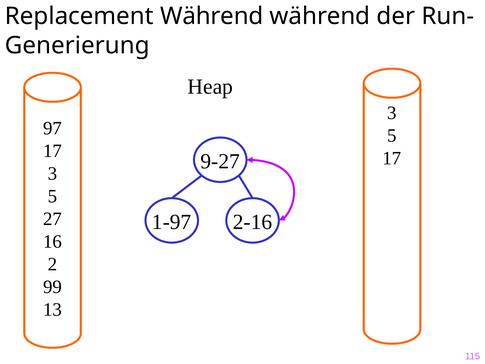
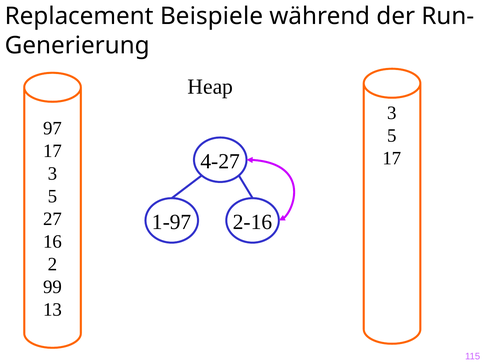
Replacement Während: Während -> Beispiele (212, 16)
9-27: 9-27 -> 4-27 (220, 161)
